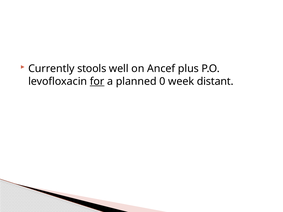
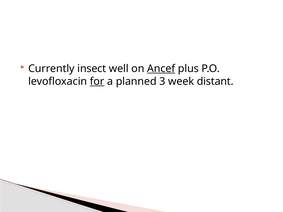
stools: stools -> insect (92, 69)
Ancef underline: none -> present (161, 69)
0: 0 -> 3 (162, 81)
